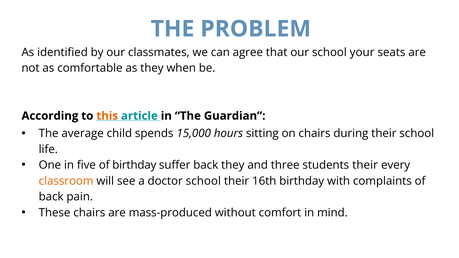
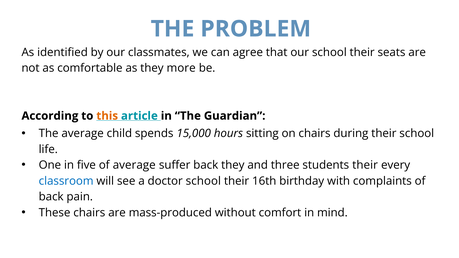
our school your: your -> their (362, 52)
when: when -> more (181, 68)
of birthday: birthday -> average (134, 165)
classroom colour: orange -> blue (66, 181)
